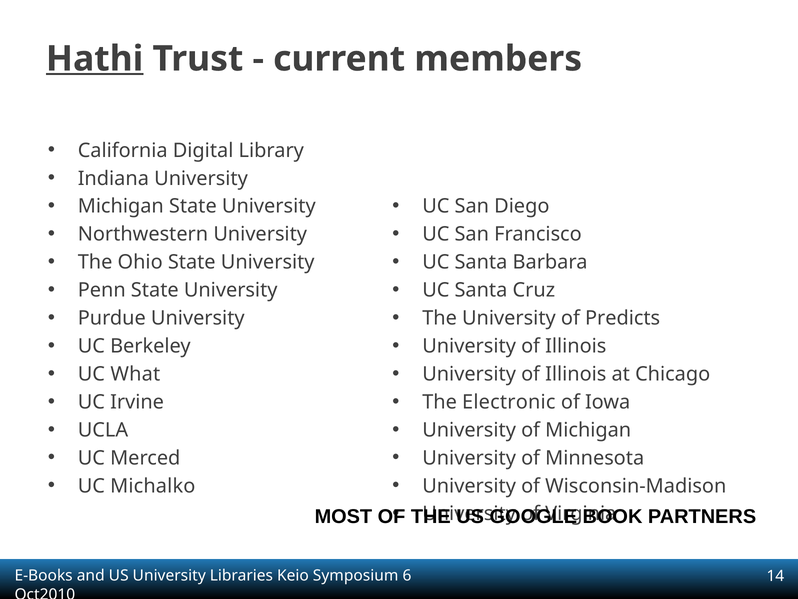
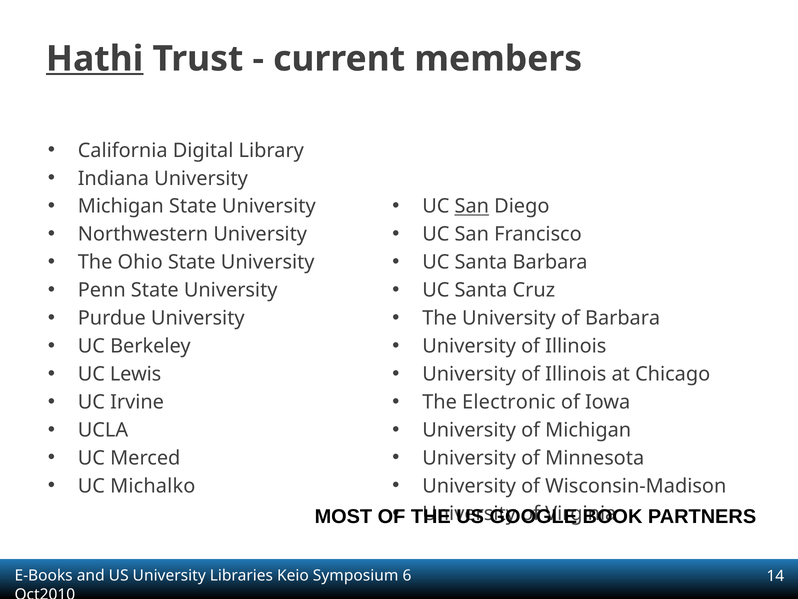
San underline: none -> present (472, 206)
of Predicts: Predicts -> Barbara (623, 318)
What: What -> Lewis (136, 374)
